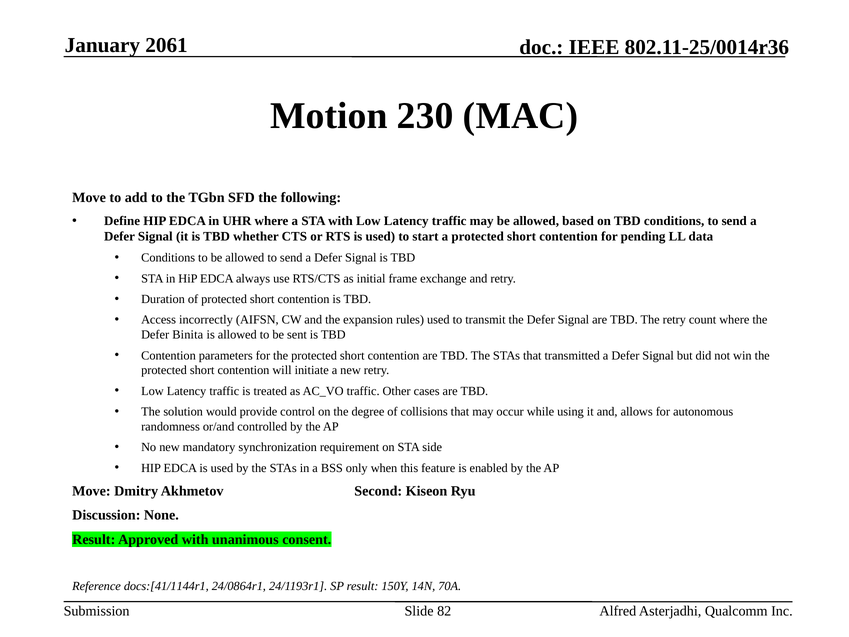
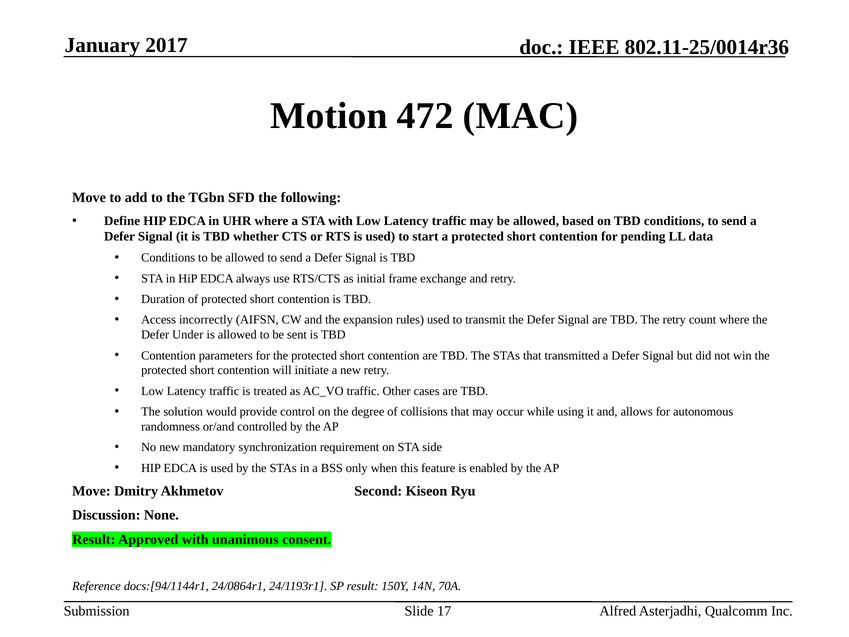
2061: 2061 -> 2017 (167, 45)
230: 230 -> 472 (425, 116)
Binita: Binita -> Under (188, 335)
docs:[41/1144r1: docs:[41/1144r1 -> docs:[94/1144r1 (166, 586)
82: 82 -> 17 (444, 611)
